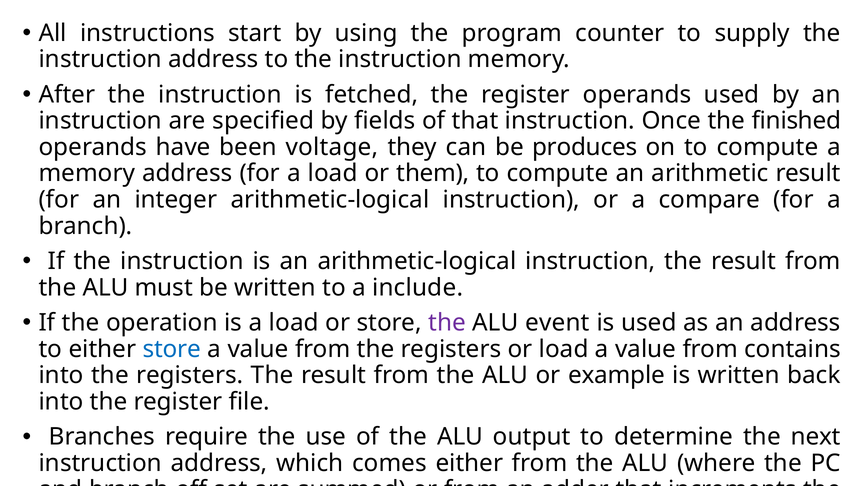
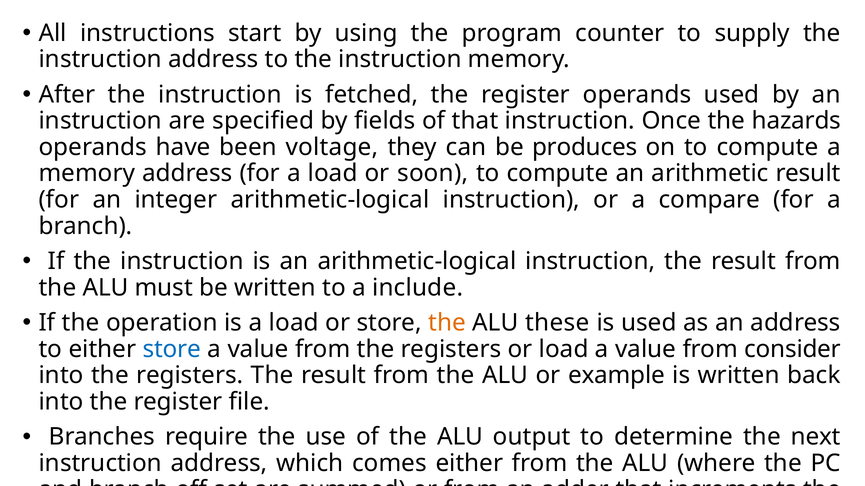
finished: finished -> hazards (796, 121)
them: them -> soon (433, 174)
the colour: purple -> orange (447, 323)
event: event -> these (557, 323)
contains: contains -> consider (793, 350)
